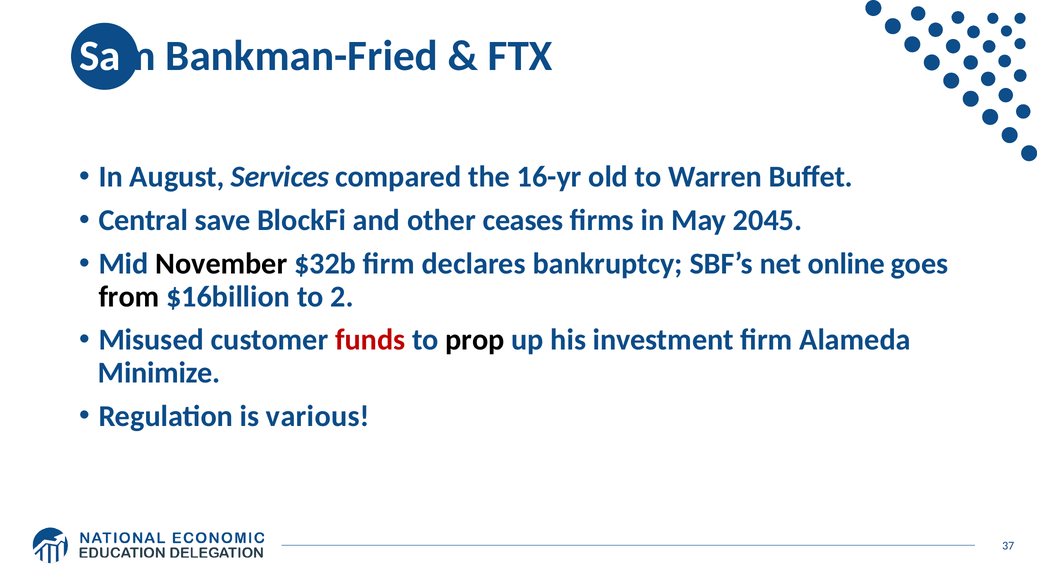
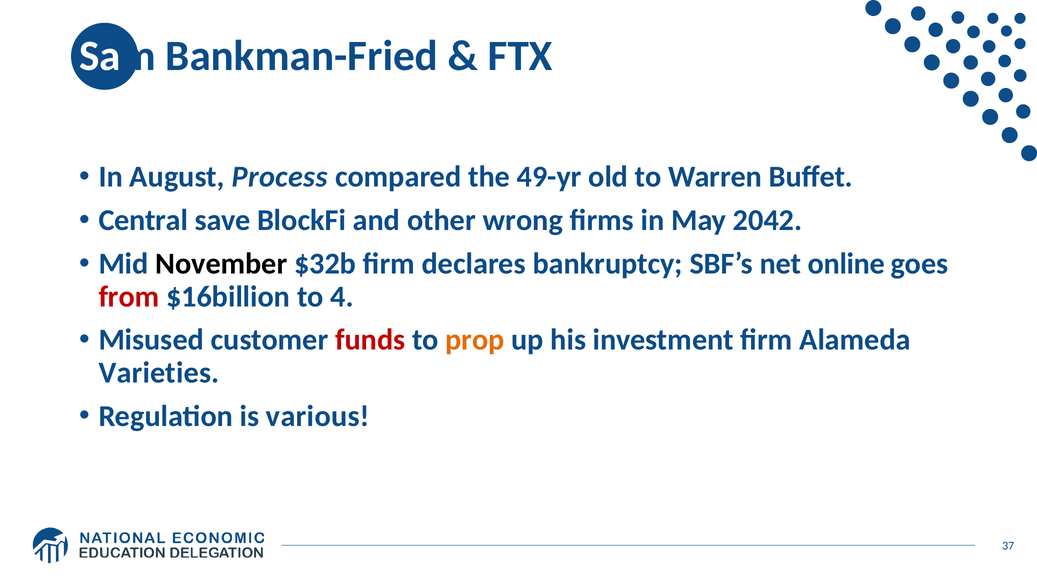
Services: Services -> Process (280, 177)
16-yr: 16-yr -> 49-yr (549, 177)
ceases: ceases -> wrong (523, 221)
2045: 2045 -> 2042 (768, 221)
from colour: black -> red (129, 297)
2: 2 -> 4 (342, 297)
prop colour: black -> orange (475, 340)
Minimize: Minimize -> Varieties (159, 373)
